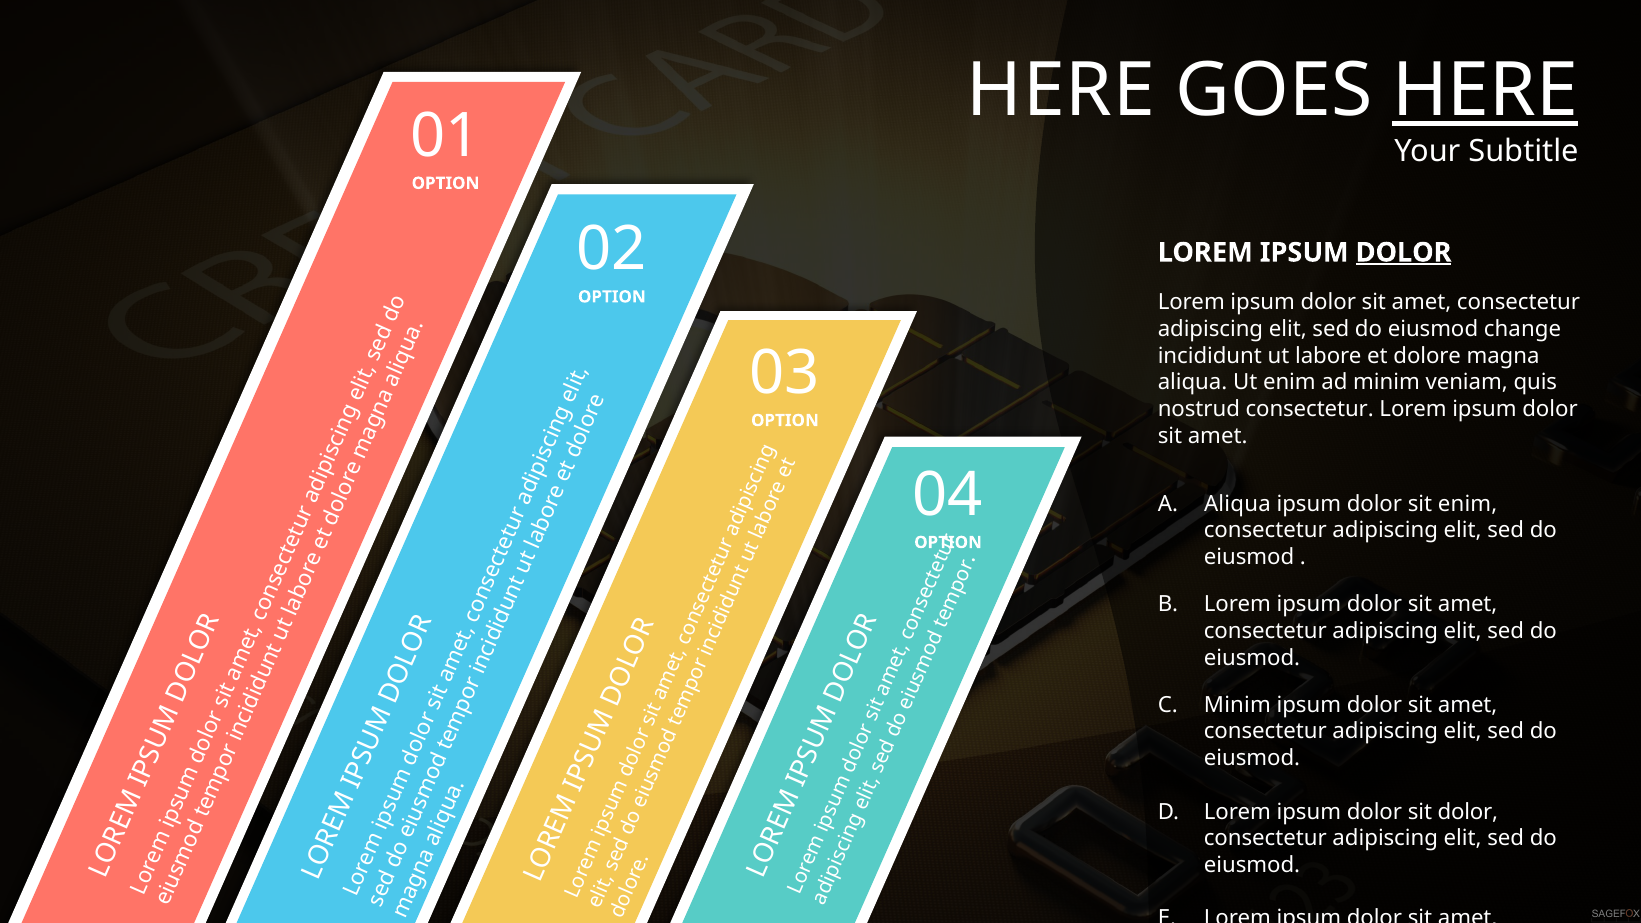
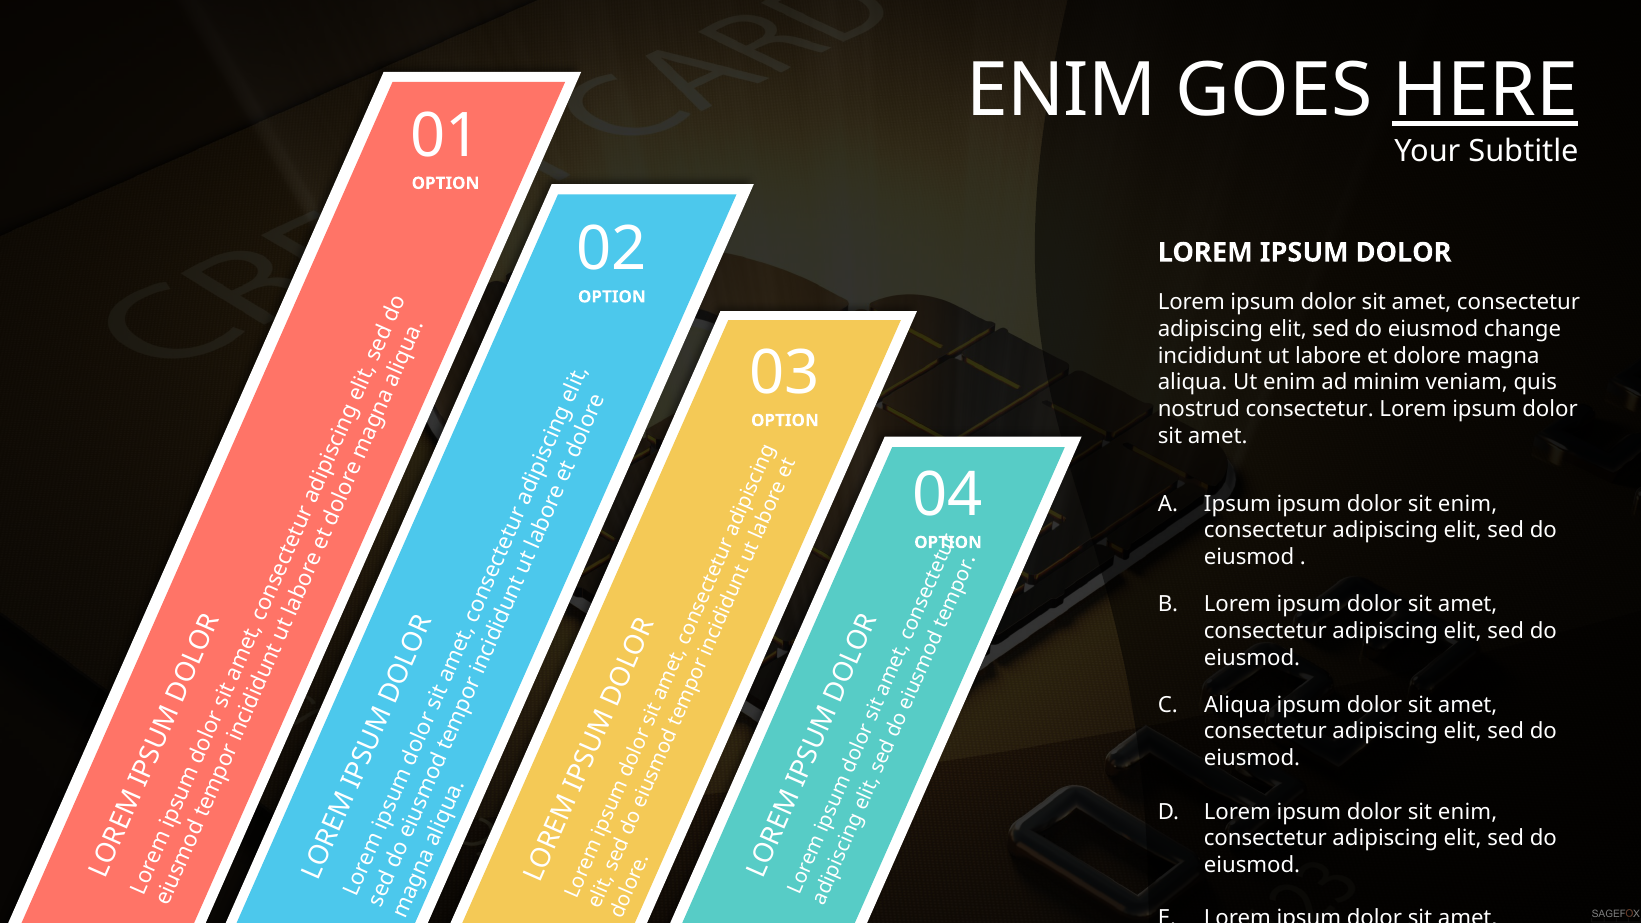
HERE: HERE -> ENIM (1062, 91)
DOLOR underline: present -> none (1404, 253)
Aliqua: Aliqua -> Ipsum (1237, 504)
Minim: Minim -> Aliqua (1237, 705)
dolor: dolor -> enim (1468, 812)
